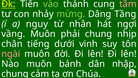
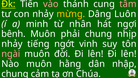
vào colour: light green -> pink (51, 4)
mừng colour: light green -> yellow (71, 14)
Tầng: Tầng -> Luôn (125, 14)
nguy: nguy -> minh (37, 24)
vầng: vầng -> bênh (13, 34)
chân: chân -> nhảy (12, 44)
dưới: dưới -> ngớt (64, 44)
bánh: bánh -> hằng (70, 64)
